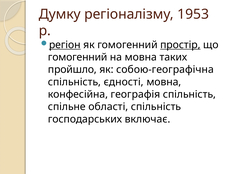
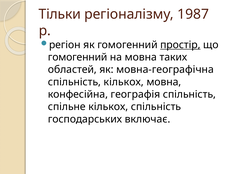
Думку: Думку -> Тільки (60, 14)
1953: 1953 -> 1987 (193, 14)
регіон underline: present -> none (65, 45)
пройшло: пройшло -> областей (72, 70)
собою-географічна: собою-географічна -> мовна-географічна (165, 70)
спільність єдності: єдності -> кількох (124, 82)
спільне області: області -> кількох (108, 107)
